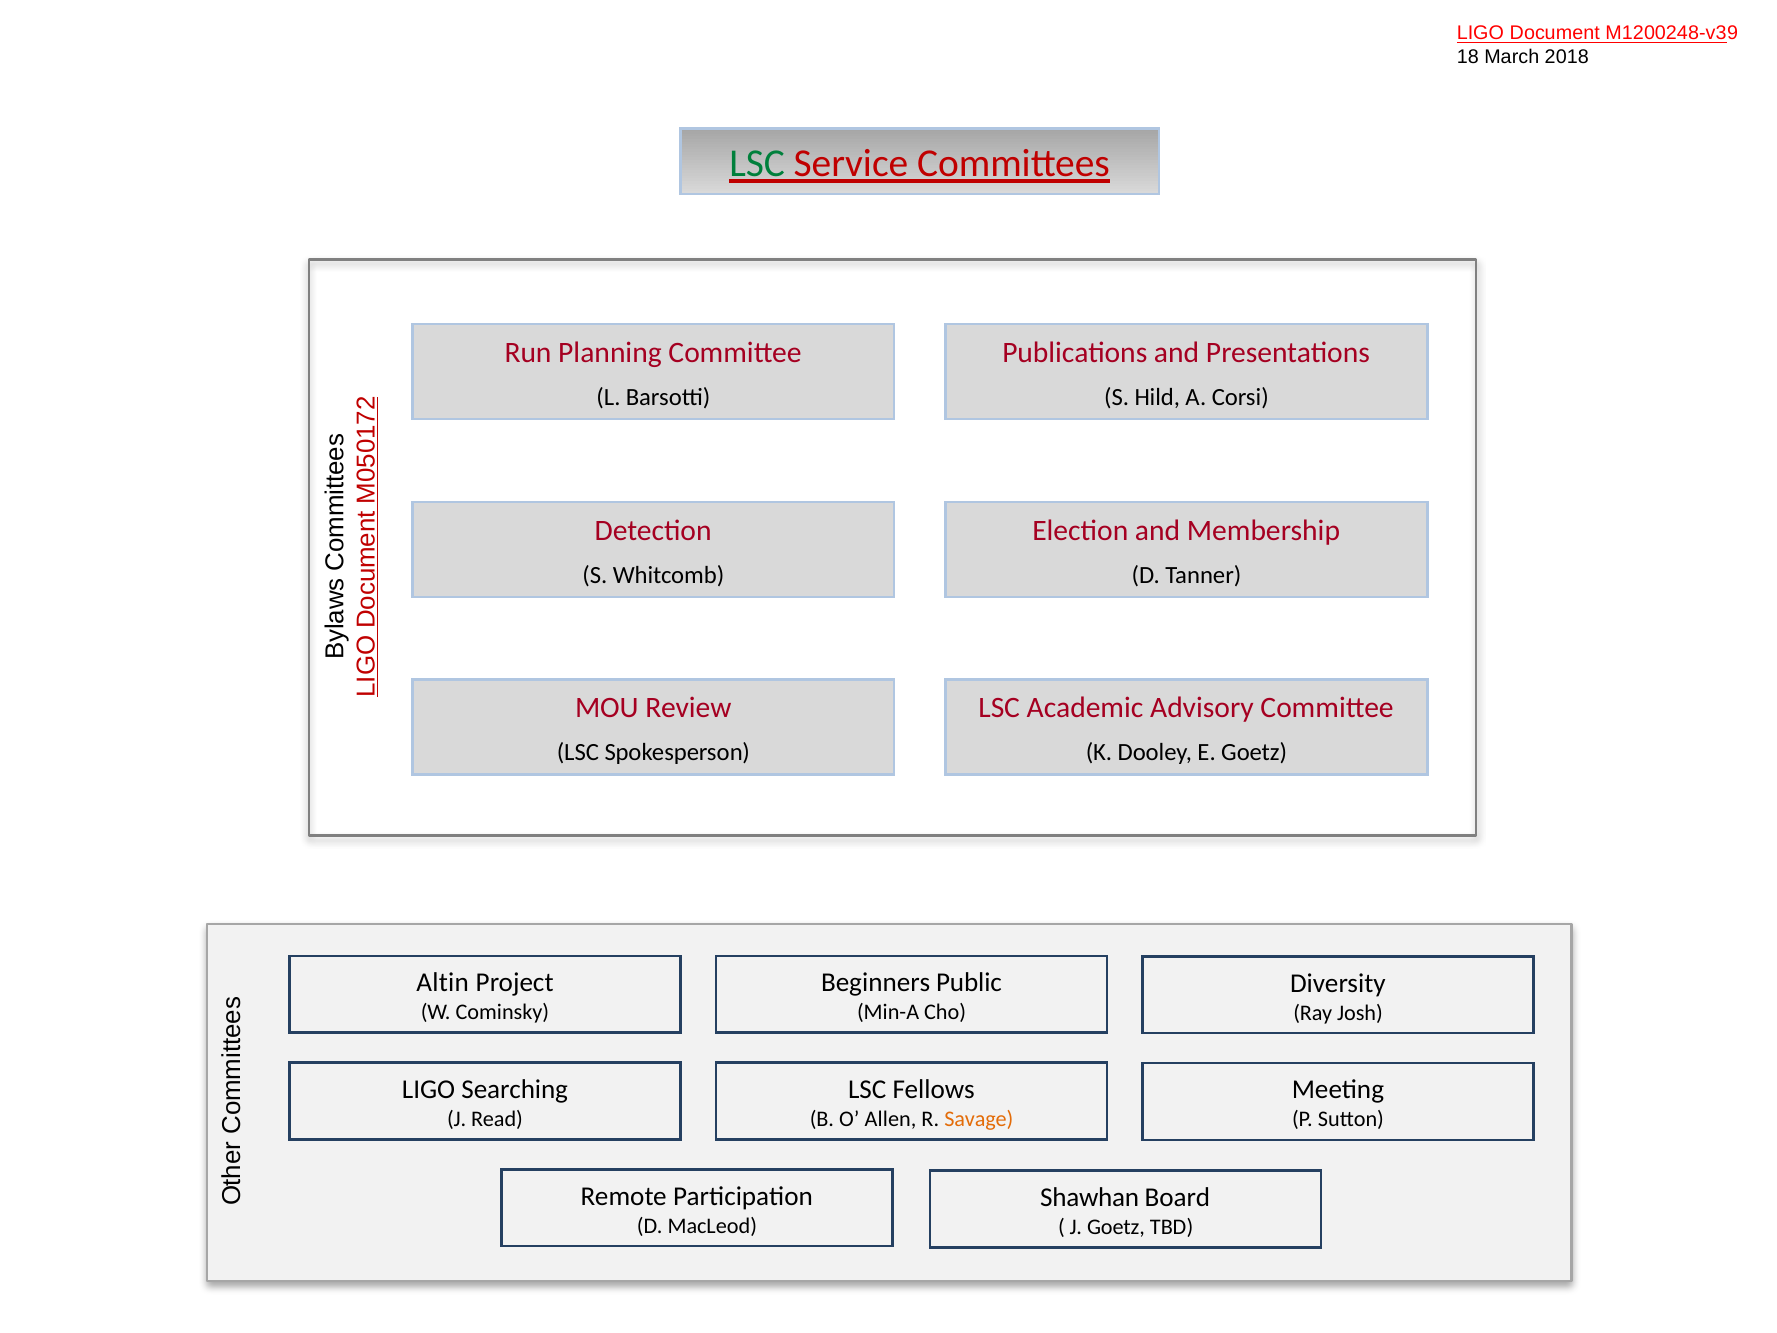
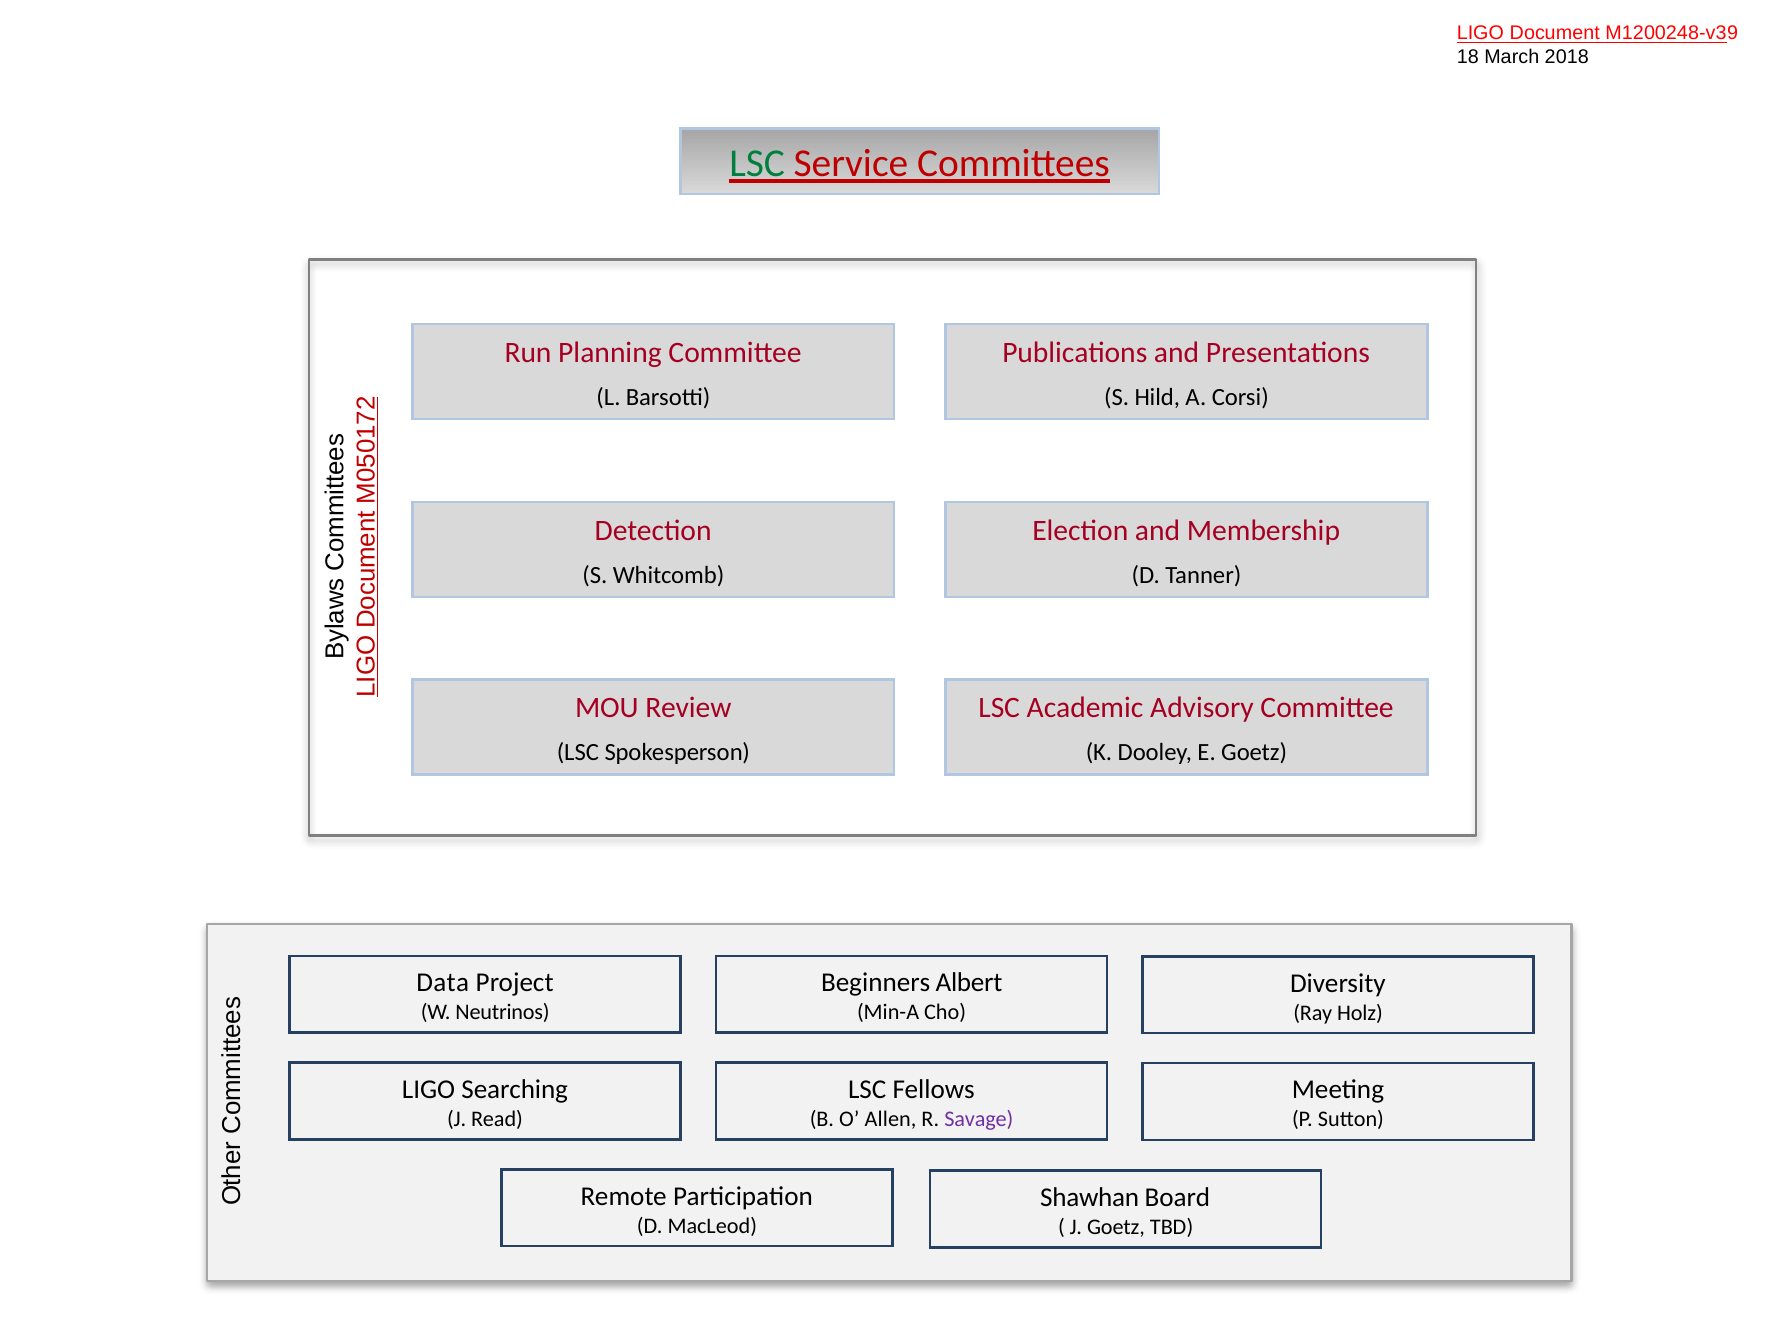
Altin: Altin -> Data (443, 983)
Public: Public -> Albert (969, 983)
Cominsky: Cominsky -> Neutrinos (503, 1012)
Josh: Josh -> Holz (1360, 1012)
Savage colour: orange -> purple (979, 1119)
